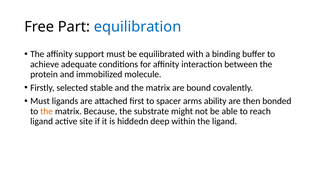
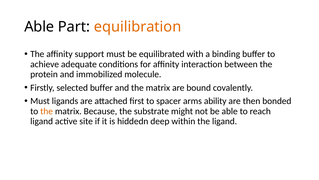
Free: Free -> Able (39, 27)
equilibration colour: blue -> orange (138, 27)
selected stable: stable -> buffer (101, 87)
